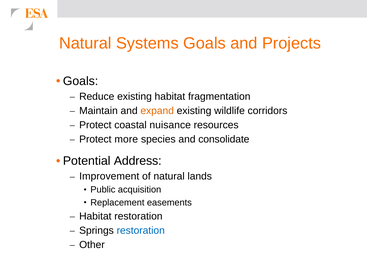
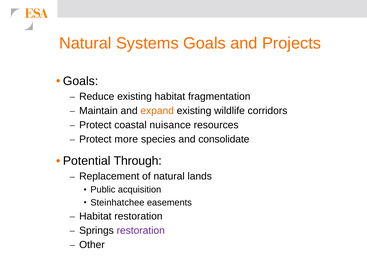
Address: Address -> Through (138, 161)
Improvement: Improvement -> Replacement (109, 176)
Replacement: Replacement -> Steinhatchee (117, 203)
restoration colour: blue -> purple (141, 231)
